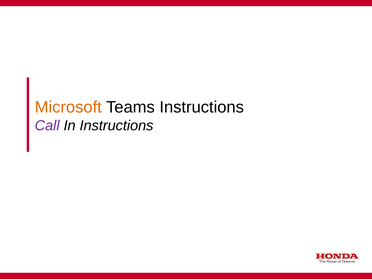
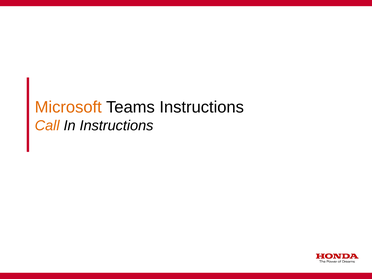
Call colour: purple -> orange (47, 126)
